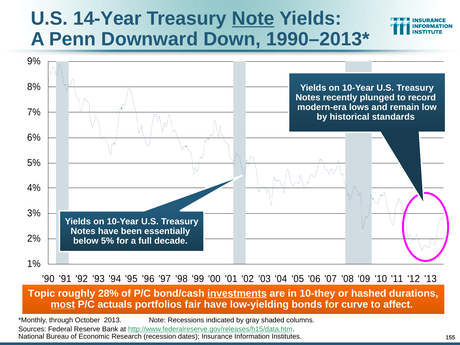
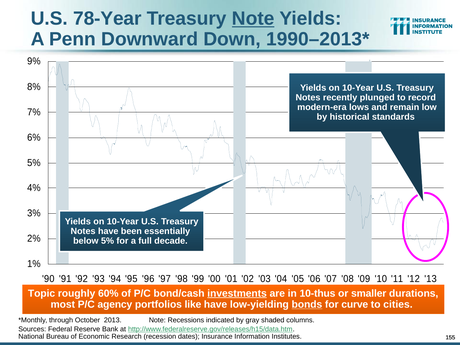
14-Year: 14-Year -> 78-Year (107, 19)
28%: 28% -> 60% (108, 293)
10-they: 10-they -> 10-thus (318, 293)
hashed: hashed -> smaller (369, 293)
most underline: present -> none (63, 304)
actuals: actuals -> agency (115, 304)
fair: fair -> like (193, 304)
bonds underline: none -> present (307, 304)
affect: affect -> cities (398, 304)
